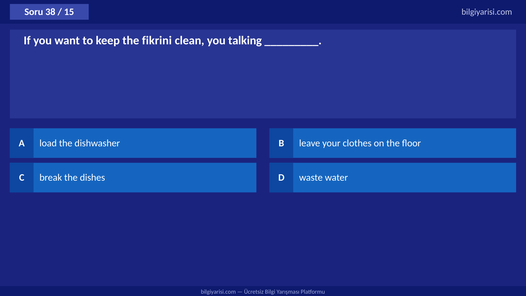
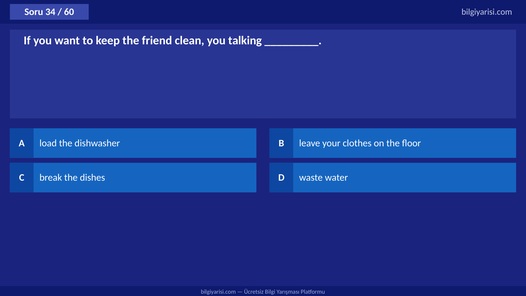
38: 38 -> 34 (50, 12)
15: 15 -> 60 (69, 12)
fikrini: fikrini -> friend (157, 40)
